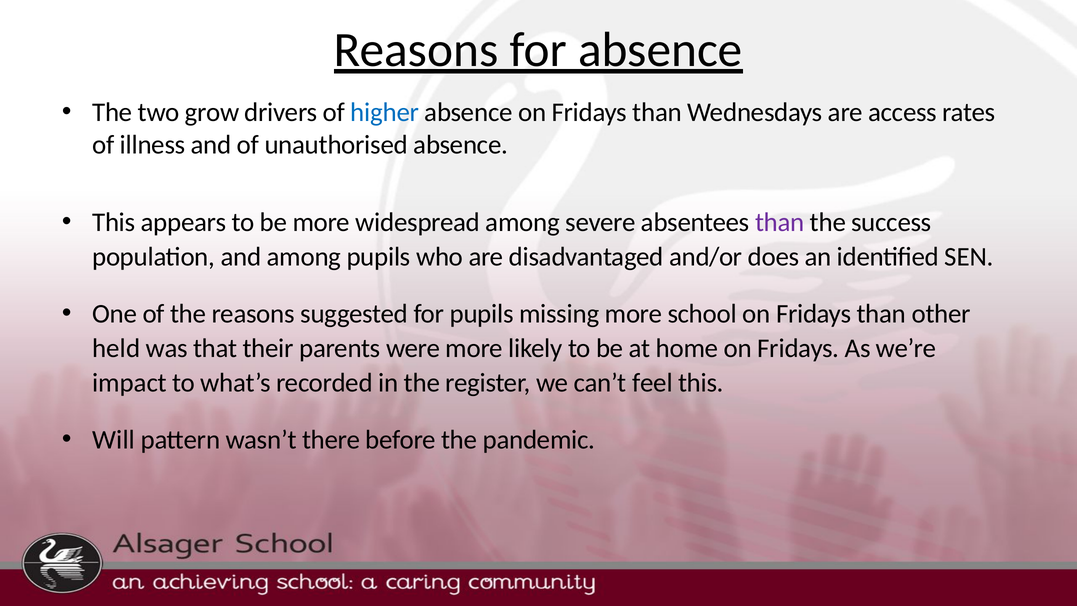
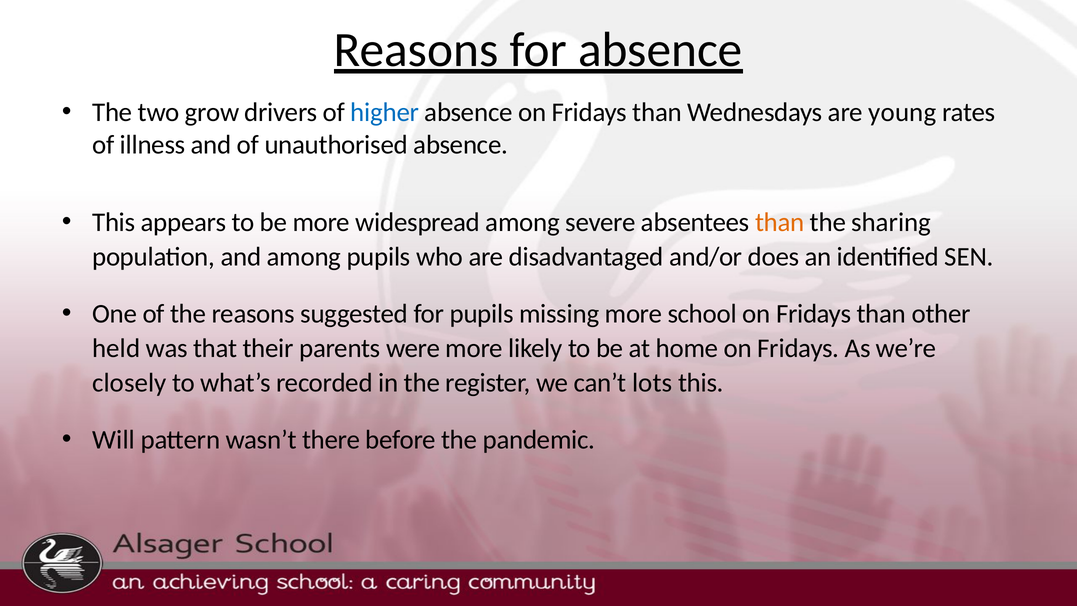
access: access -> young (902, 112)
than colour: purple -> orange (780, 222)
success: success -> sharing (891, 222)
impact: impact -> closely (129, 383)
feel: feel -> lots (652, 383)
